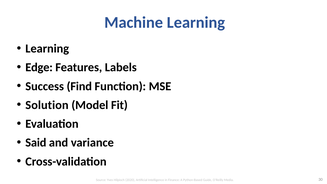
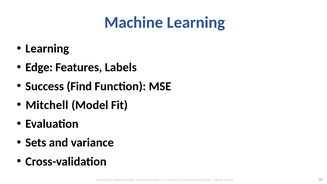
Solution: Solution -> Mitchell (47, 105)
Said: Said -> Sets (36, 143)
